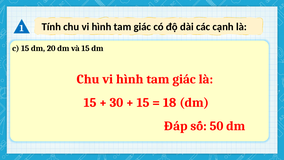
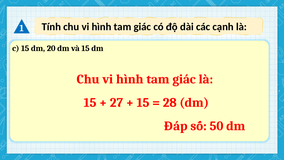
30: 30 -> 27 (116, 102)
18: 18 -> 28 (170, 102)
